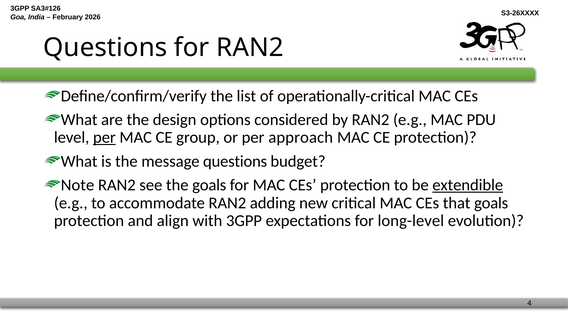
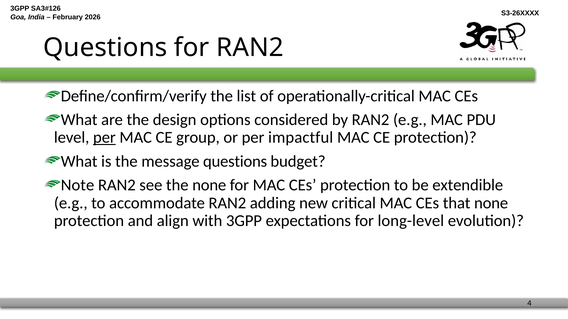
approach: approach -> impactful (301, 138)
the goals: goals -> none (209, 185)
extendible underline: present -> none (468, 185)
that goals: goals -> none (491, 203)
